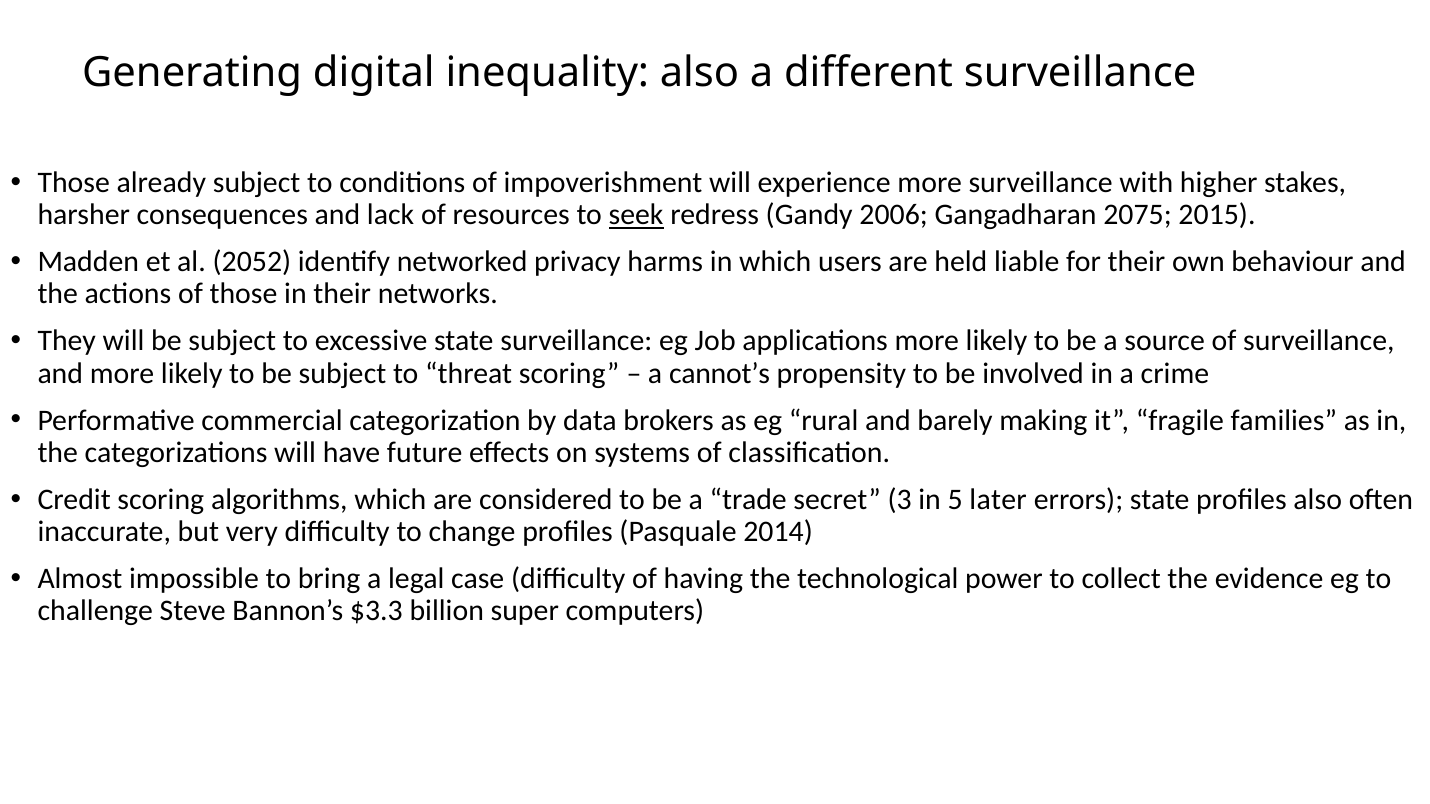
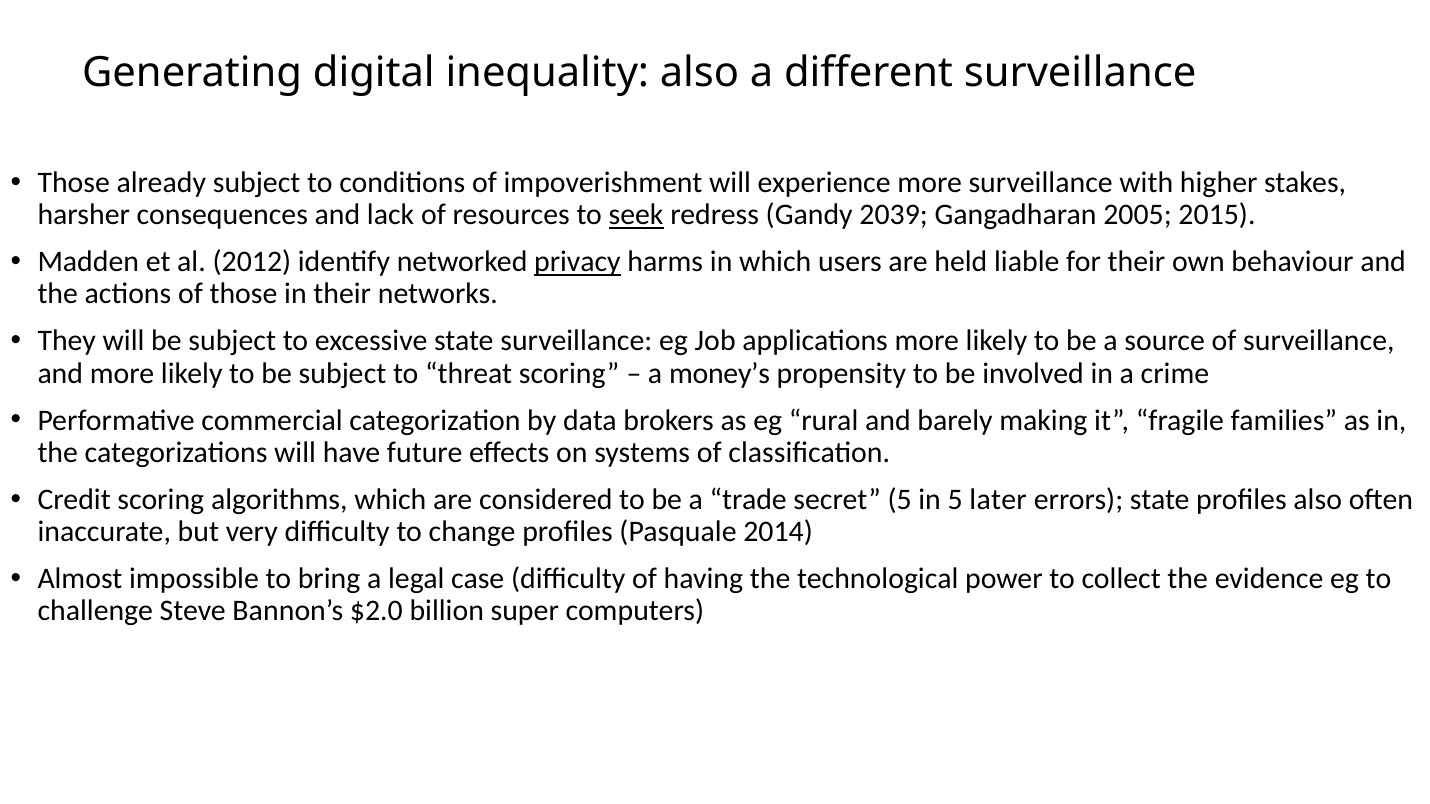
2006: 2006 -> 2039 (894, 215)
2075: 2075 -> 2005 (1137, 215)
2052: 2052 -> 2012 (252, 262)
privacy underline: none -> present (577, 262)
cannot’s: cannot’s -> money’s (720, 373)
secret 3: 3 -> 5 (900, 500)
$3.3: $3.3 -> $2.0 (376, 611)
